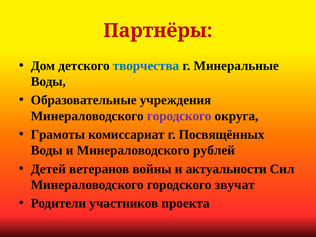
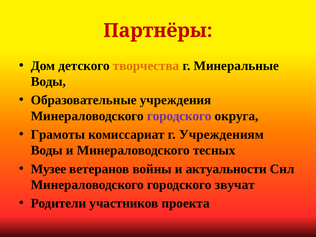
творчества colour: blue -> orange (146, 66)
Посвящённых: Посвящённых -> Учреждениям (222, 135)
рублей: рублей -> тесных (214, 150)
Детей: Детей -> Музее (48, 169)
